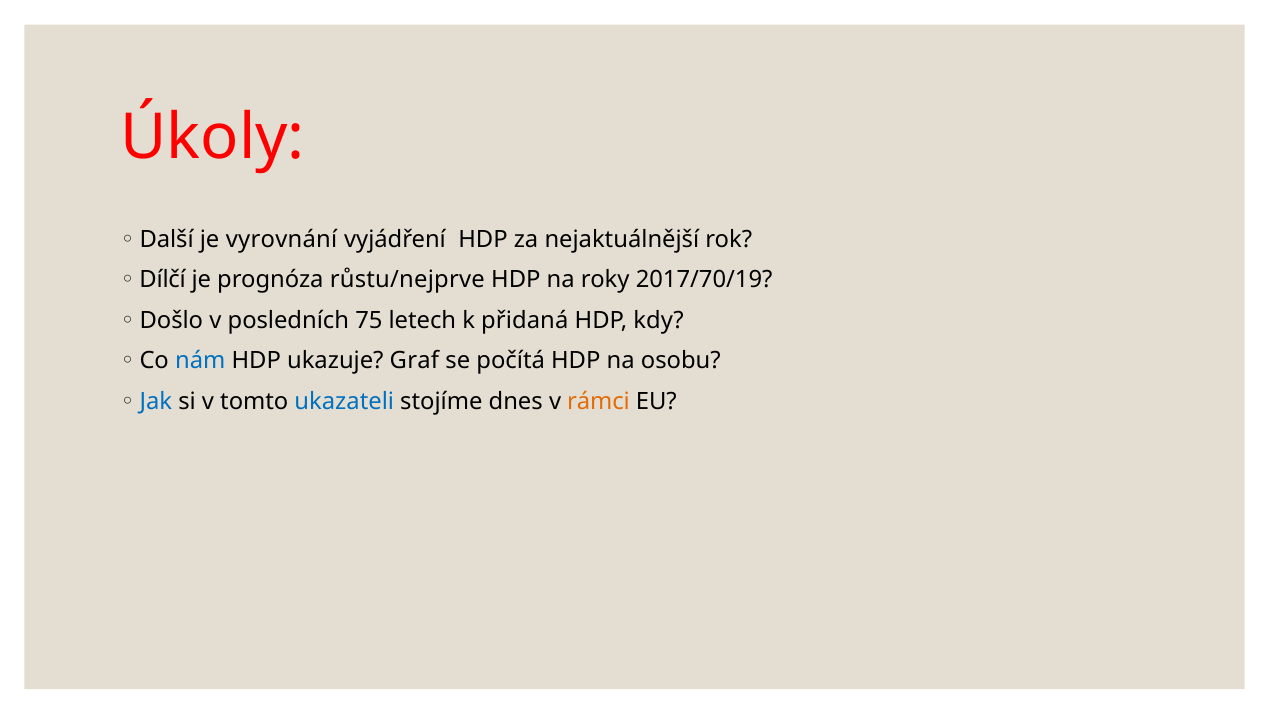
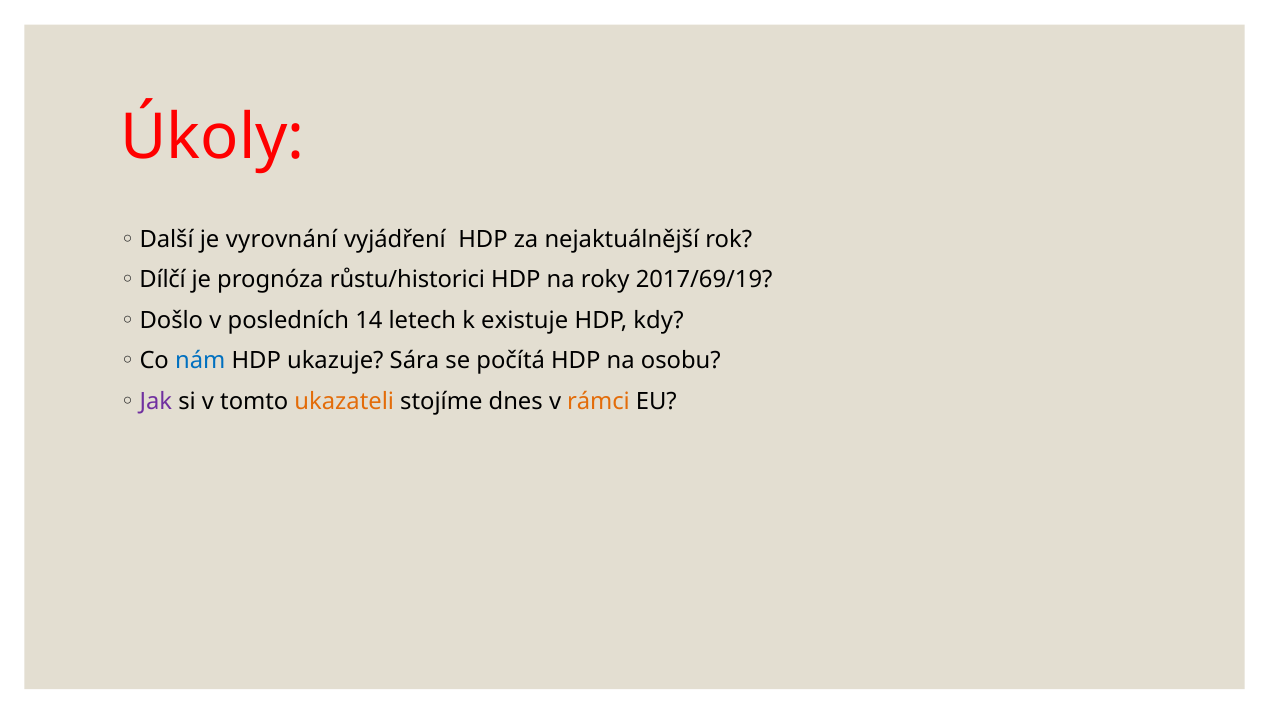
růstu/nejprve: růstu/nejprve -> růstu/historici (407, 280)
2017/70/19: 2017/70/19 -> 2017/69/19 (704, 280)
75: 75 -> 14 (369, 321)
přidaná: přidaná -> existuje (525, 321)
Graf: Graf -> Sára (415, 361)
Jak colour: blue -> purple (156, 401)
ukazateli colour: blue -> orange (344, 401)
